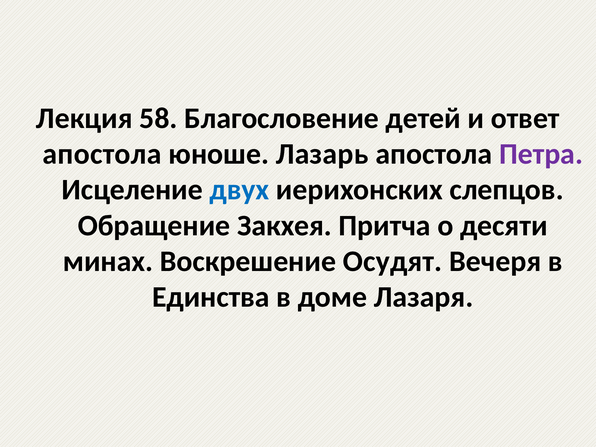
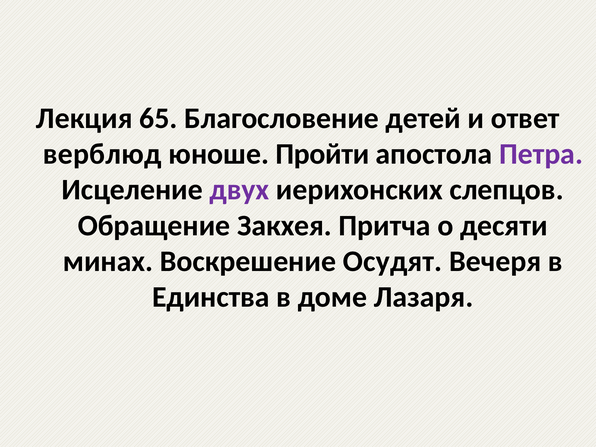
58: 58 -> 65 (158, 118)
апостола: апостола -> верблюд (102, 154)
Лазарь: Лазарь -> Пройти (322, 154)
двух colour: blue -> purple (239, 190)
